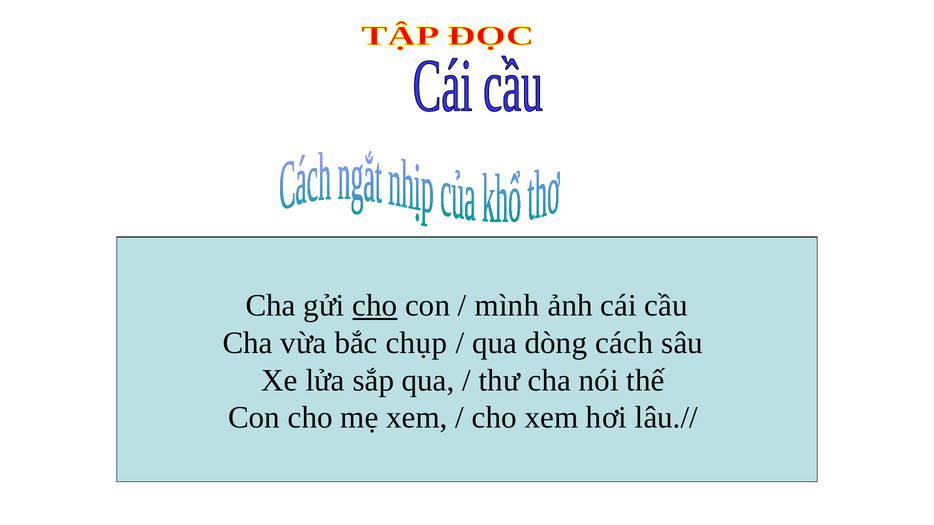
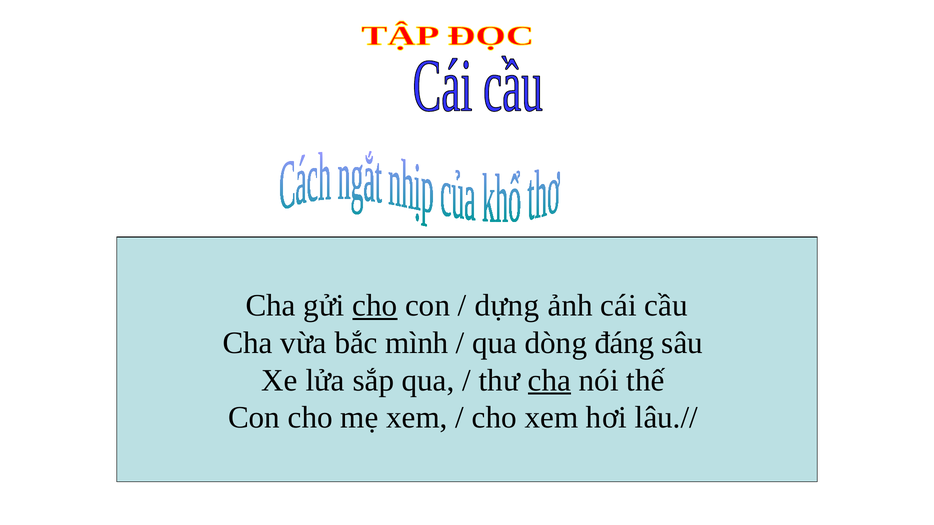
mình: mình -> dựng (507, 306)
chụp: chụp -> mình (417, 343)
cách: cách -> đáng (624, 343)
cha underline: none -> present (549, 381)
